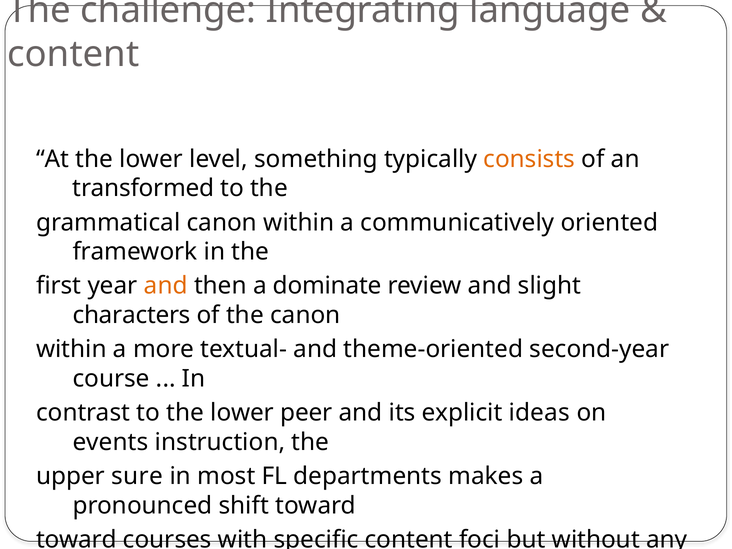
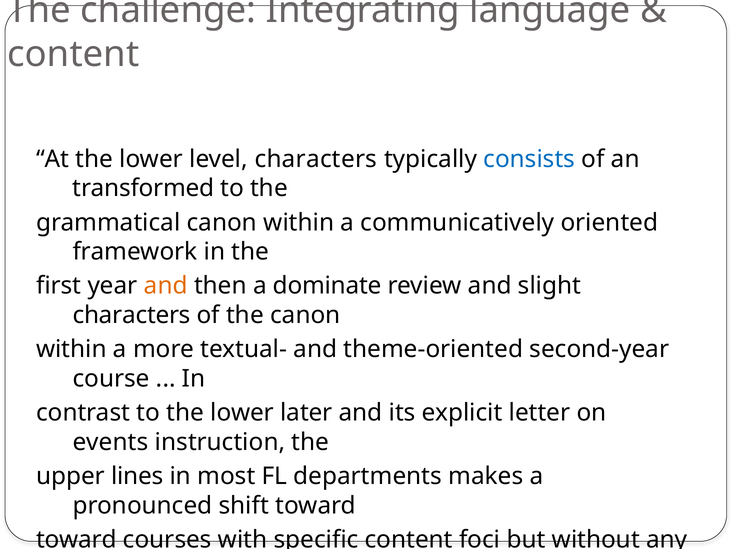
level something: something -> characters (316, 159)
consists colour: orange -> blue (529, 159)
peer: peer -> later (306, 413)
ideas: ideas -> letter (540, 413)
sure: sure -> lines (137, 476)
